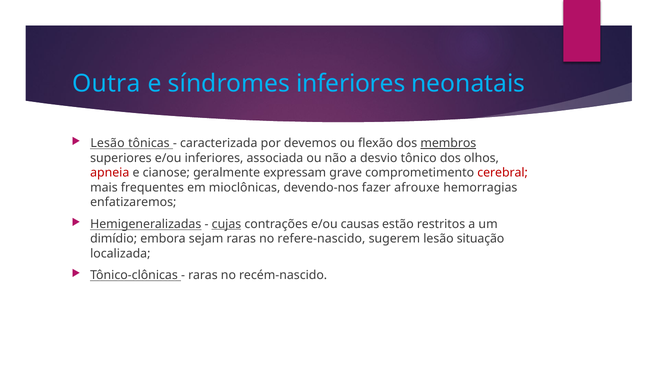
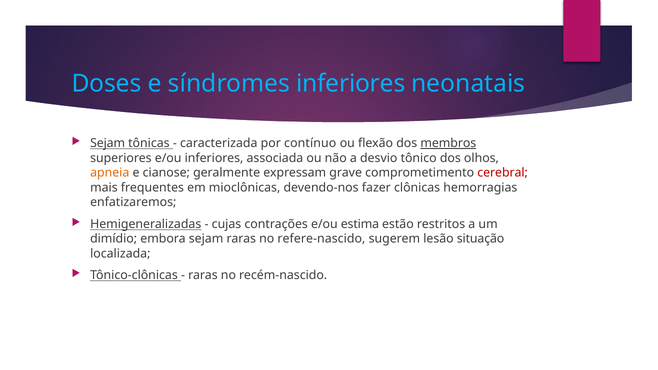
Outra: Outra -> Doses (107, 84)
Lesão: Lesão -> Sejam (108, 143)
devemos: devemos -> contínuo (310, 143)
apneia colour: red -> orange (110, 173)
afrouxe: afrouxe -> clônicas (417, 188)
cujas underline: present -> none (226, 224)
causas: causas -> estima (360, 224)
